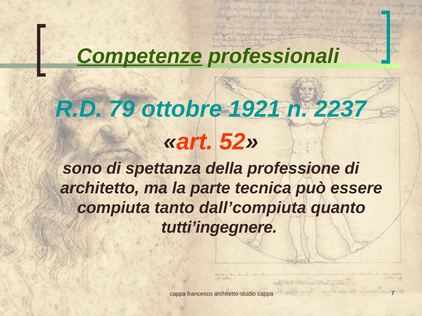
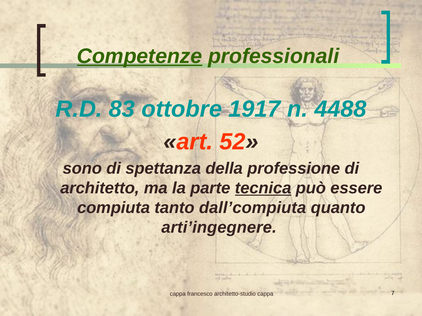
79: 79 -> 83 (122, 109)
1921: 1921 -> 1917 (255, 109)
2237: 2237 -> 4488 (340, 109)
tecnica underline: none -> present (263, 188)
tutti’ingegnere: tutti’ingegnere -> arti’ingegnere (219, 228)
